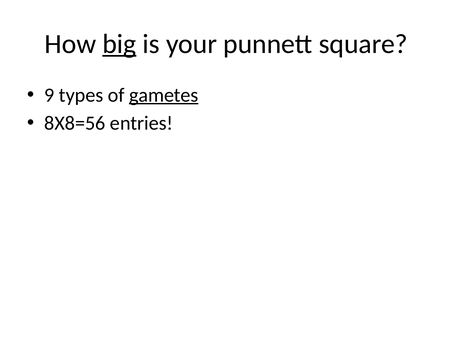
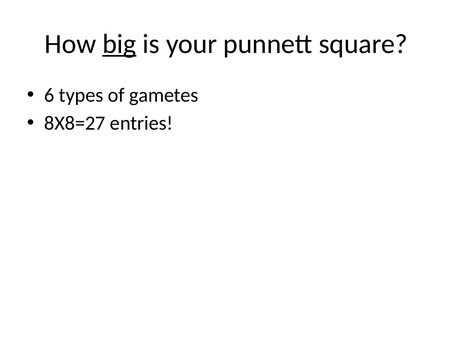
9: 9 -> 6 (49, 95)
gametes underline: present -> none (164, 95)
8X8=56: 8X8=56 -> 8X8=27 (75, 123)
